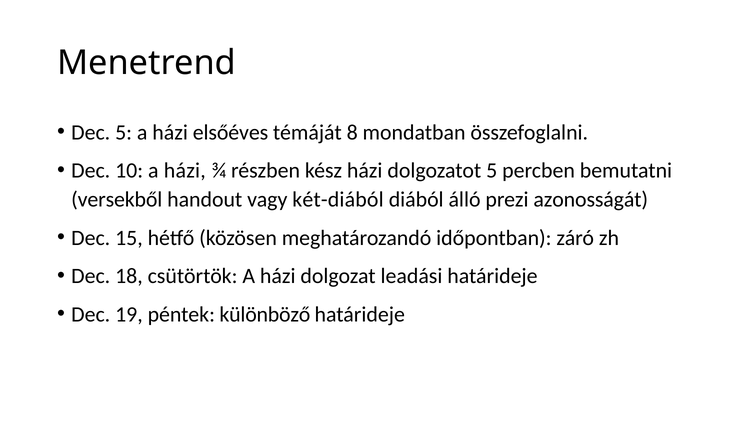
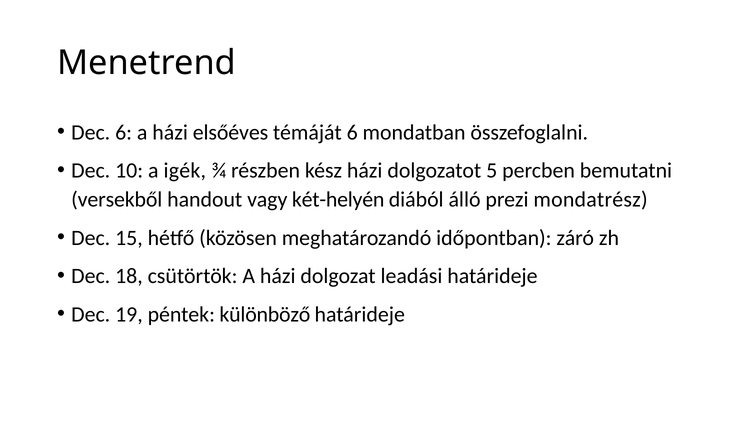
Dec 5: 5 -> 6 (124, 132)
témáját 8: 8 -> 6 (352, 132)
10 a házi: házi -> igék (185, 171)
két-diából: két-diából -> két-helyén (338, 200)
azonosságát: azonosságát -> mondatrész (591, 200)
